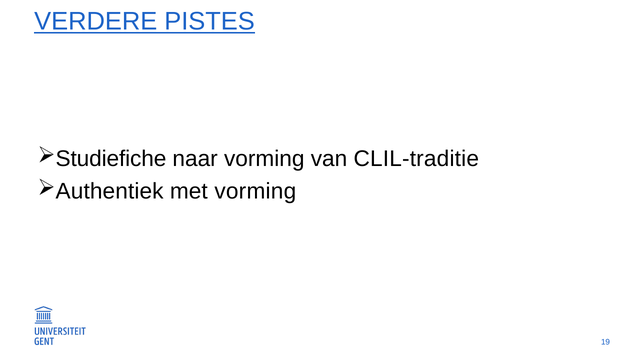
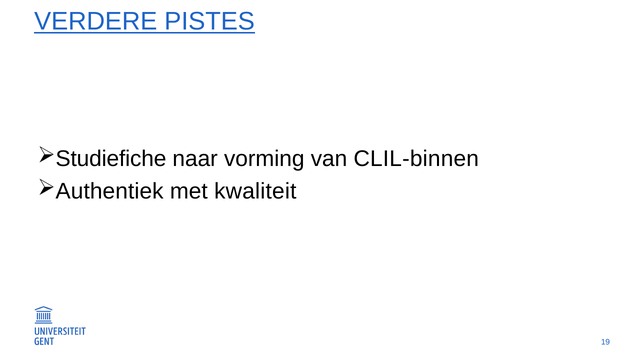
CLIL-traditie: CLIL-traditie -> CLIL-binnen (416, 159)
met vorming: vorming -> kwaliteit (255, 192)
